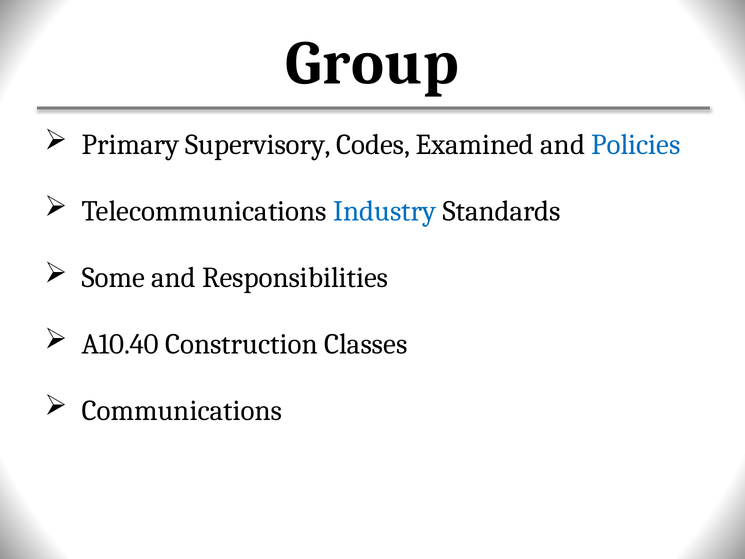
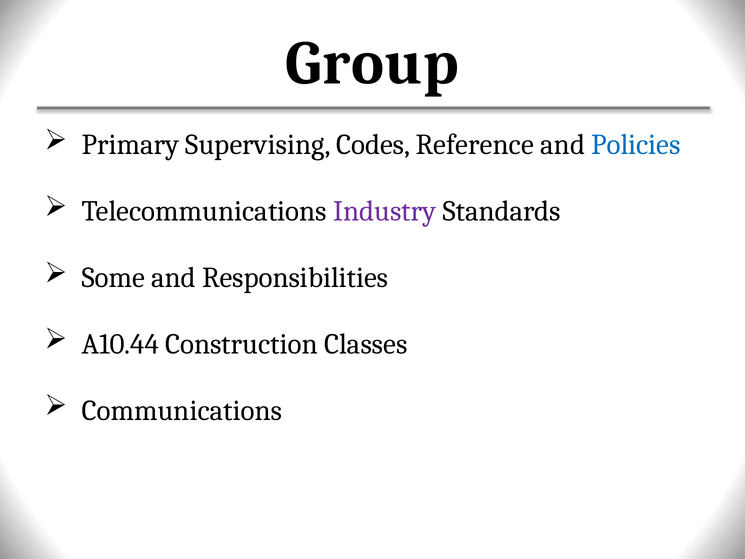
Supervisory: Supervisory -> Supervising (258, 145)
Examined: Examined -> Reference (475, 145)
Industry colour: blue -> purple (385, 211)
A10.40: A10.40 -> A10.44 (120, 344)
